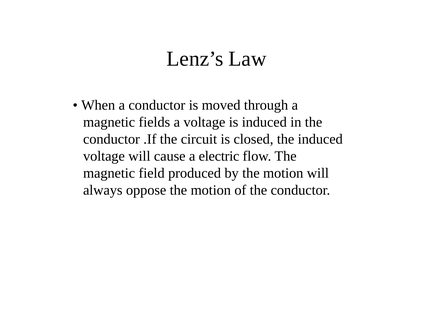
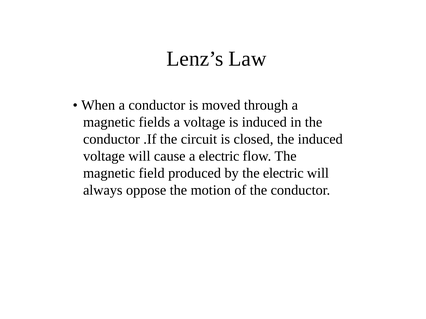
by the motion: motion -> electric (283, 173)
